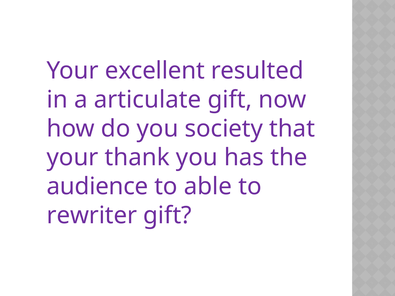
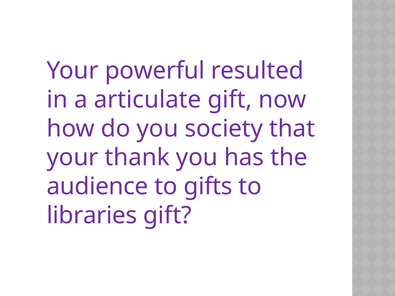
excellent: excellent -> powerful (155, 71)
able: able -> gifts (208, 187)
rewriter: rewriter -> libraries (92, 216)
